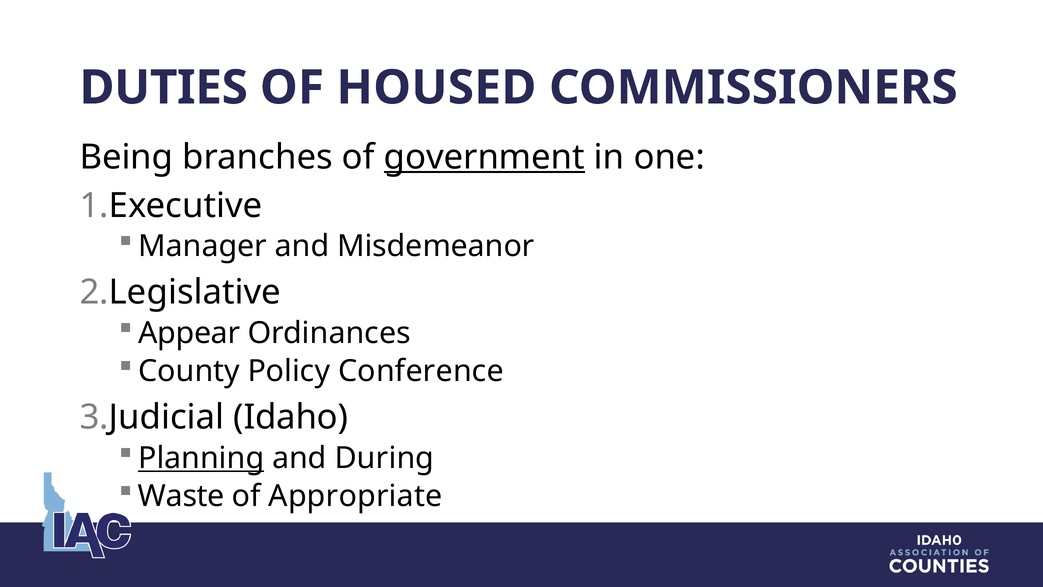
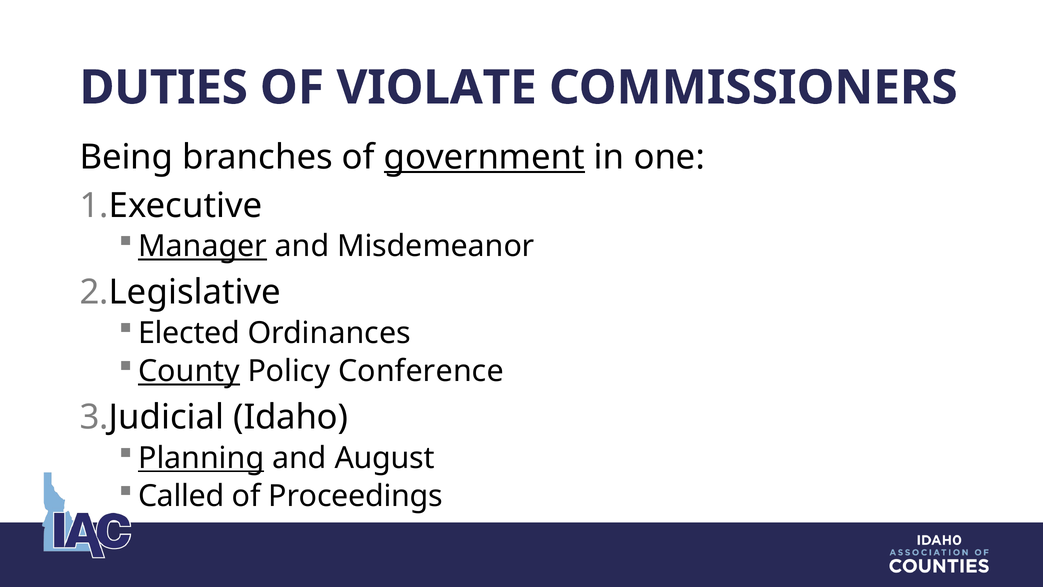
HOUSED: HOUSED -> VIOLATE (437, 88)
Manager underline: none -> present (203, 246)
Appear: Appear -> Elected (189, 333)
County underline: none -> present (189, 371)
During: During -> August (385, 458)
Waste: Waste -> Called (181, 496)
Appropriate: Appropriate -> Proceedings (356, 496)
